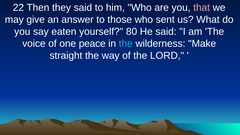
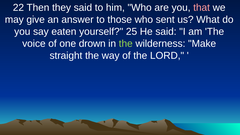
80: 80 -> 25 (132, 32)
peace: peace -> drown (92, 44)
the colour: light blue -> light green (126, 44)
